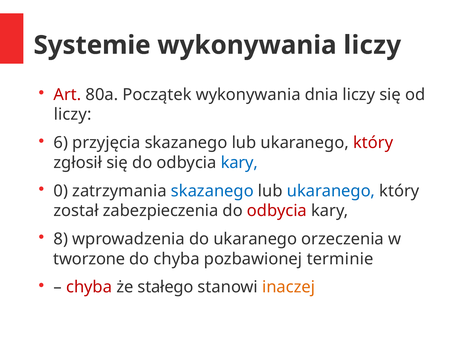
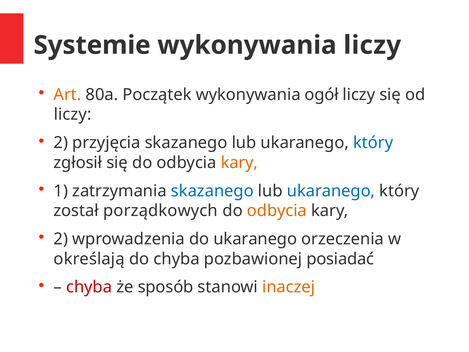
Art colour: red -> orange (67, 95)
dnia: dnia -> ogół (322, 95)
6: 6 -> 2 (61, 143)
który colour: red -> blue (373, 143)
kary colour: blue -> orange (239, 162)
0: 0 -> 1 (61, 191)
zabezpieczenia: zabezpieczenia -> porządkowych (161, 211)
odbycia colour: red -> orange (277, 211)
8: 8 -> 2 (61, 239)
tworzone: tworzone -> określają (89, 259)
terminie: terminie -> posiadać (340, 259)
stałego: stałego -> sposób (166, 287)
